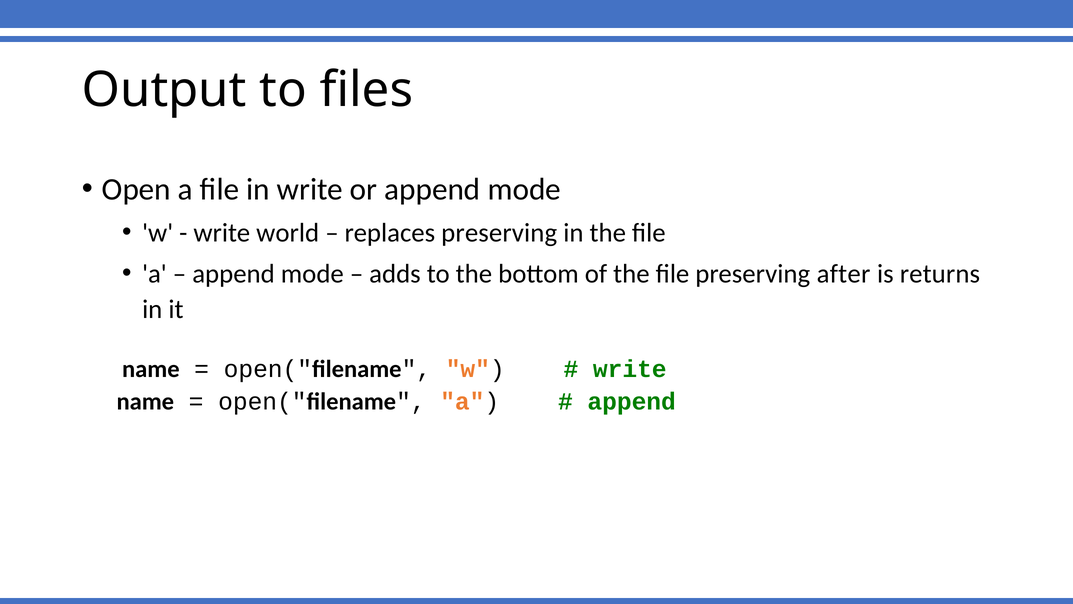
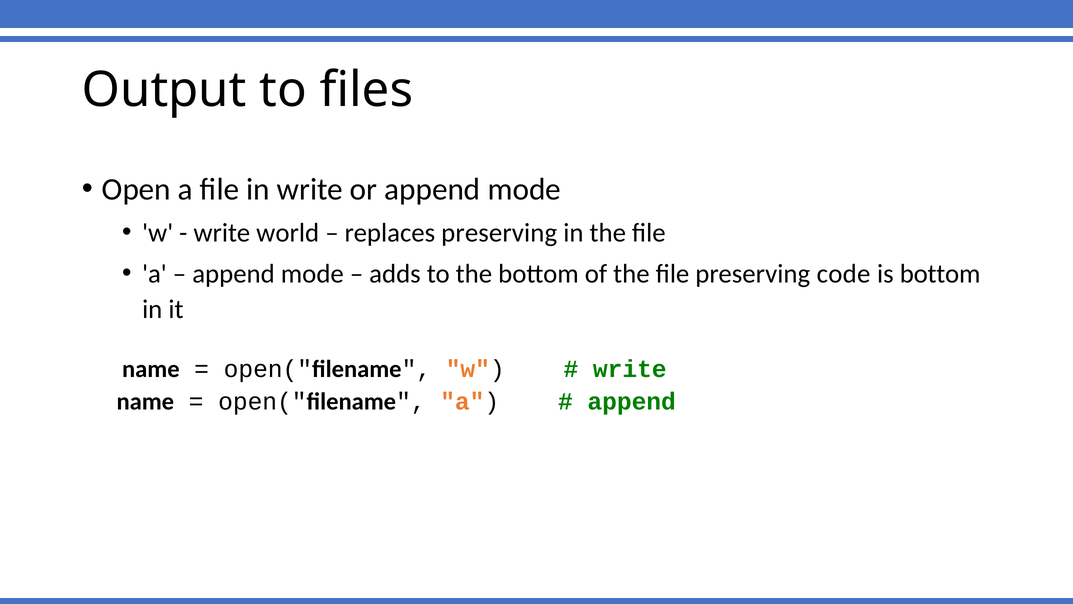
after: after -> code (844, 274)
is returns: returns -> bottom (940, 274)
